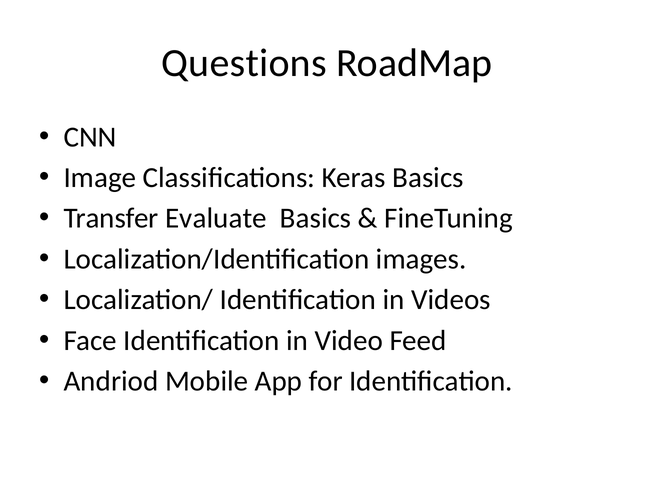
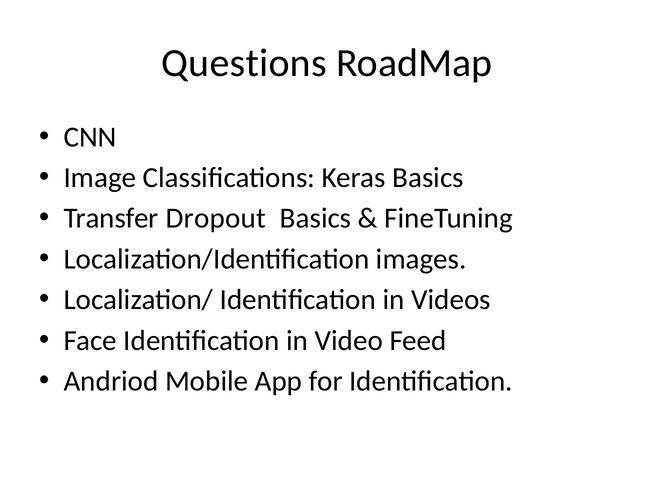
Evaluate: Evaluate -> Dropout (216, 219)
